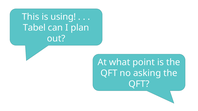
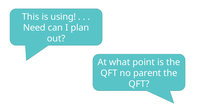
Tabel: Tabel -> Need (34, 28)
asking: asking -> parent (147, 73)
